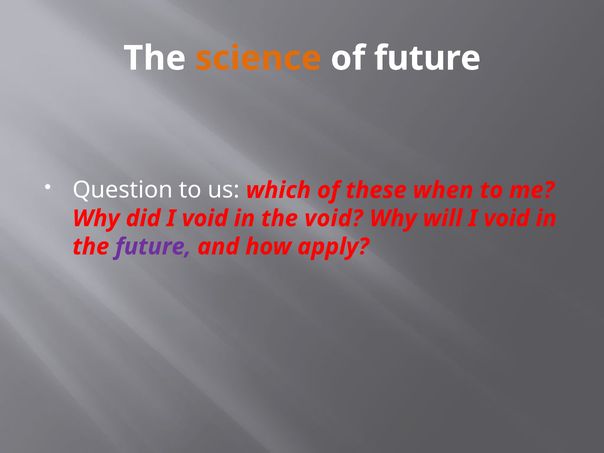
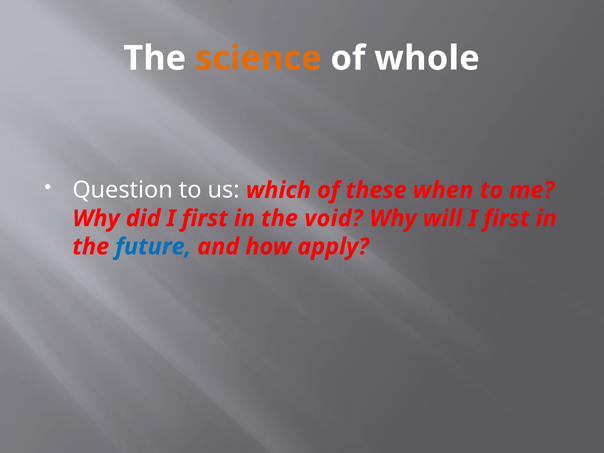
of future: future -> whole (427, 58)
did I void: void -> first (205, 218)
will I void: void -> first (507, 218)
future colour: purple -> blue (153, 247)
